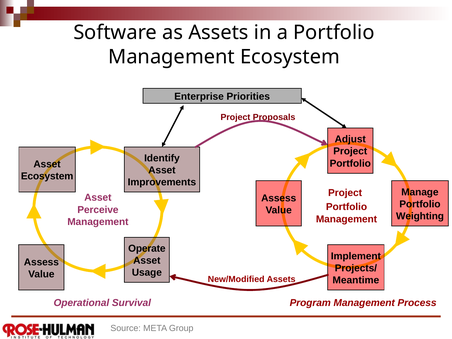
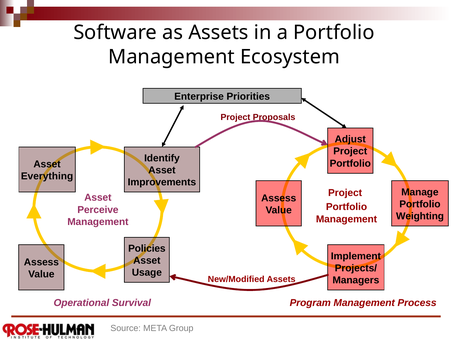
Ecosystem: Ecosystem -> Everything (47, 176)
Operate: Operate -> Policies (147, 249)
Meantime: Meantime -> Managers (356, 280)
